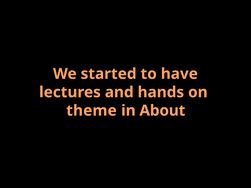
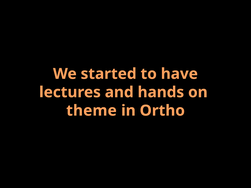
About: About -> Ortho (162, 111)
